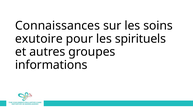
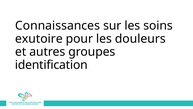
spirituels: spirituels -> douleurs (140, 39)
informations: informations -> identification (51, 65)
